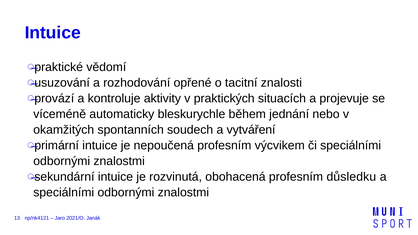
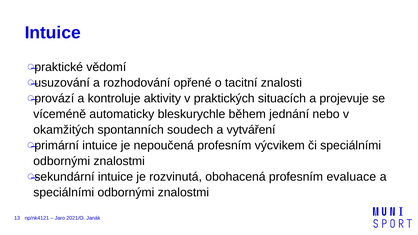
důsledku: důsledku -> evaluace (351, 177)
